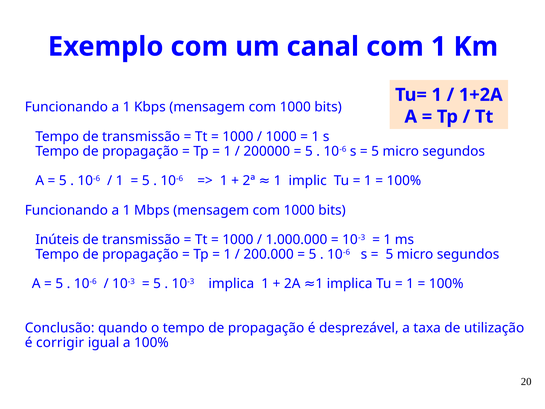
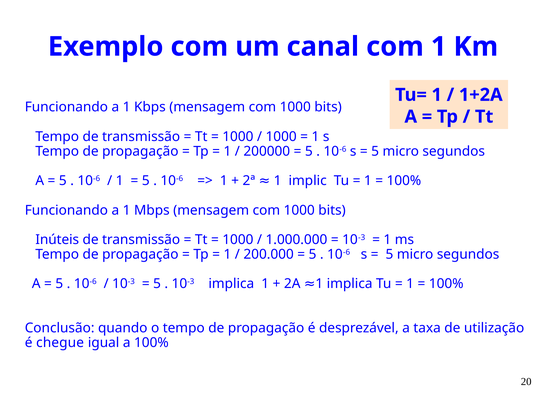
corrigir: corrigir -> chegue (60, 342)
